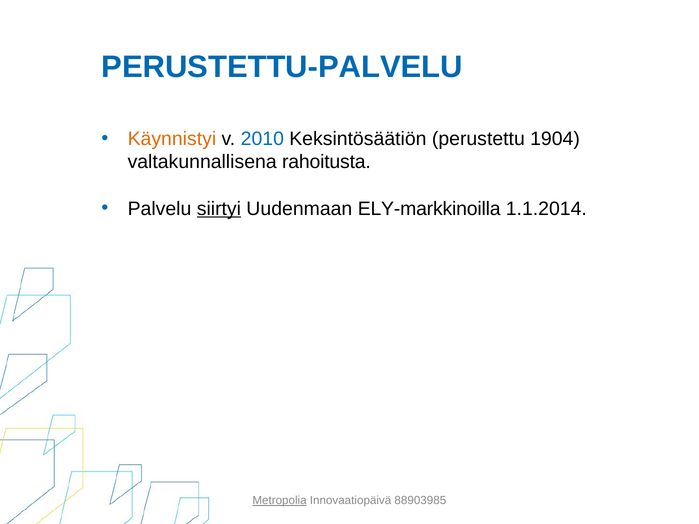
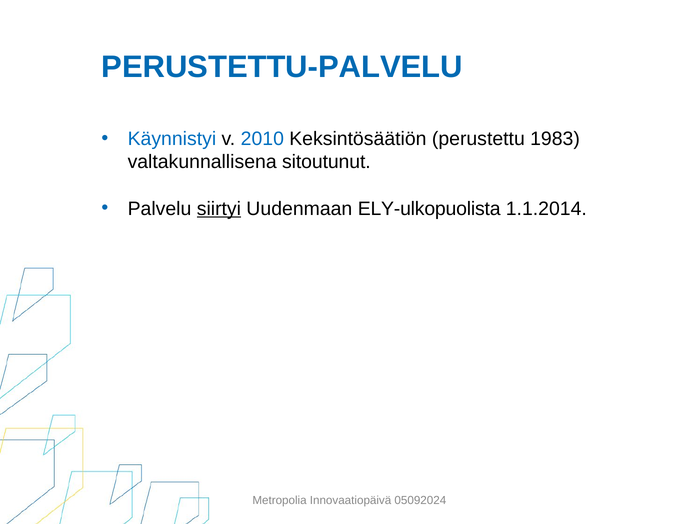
Käynnistyi colour: orange -> blue (172, 139)
1904: 1904 -> 1983 (555, 139)
rahoitusta: rahoitusta -> sitoutunut (326, 162)
ELY-markkinoilla: ELY-markkinoilla -> ELY-ulkopuolista (429, 209)
Metropolia underline: present -> none (280, 501)
88903985: 88903985 -> 05092024 (420, 501)
